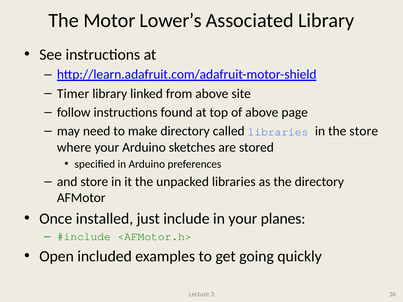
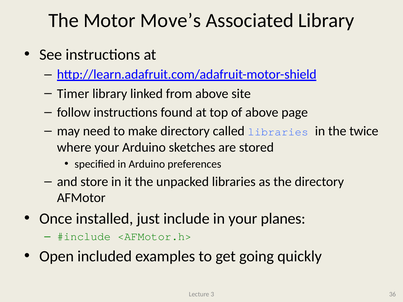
Lower’s: Lower’s -> Move’s (171, 21)
the store: store -> twice (364, 131)
